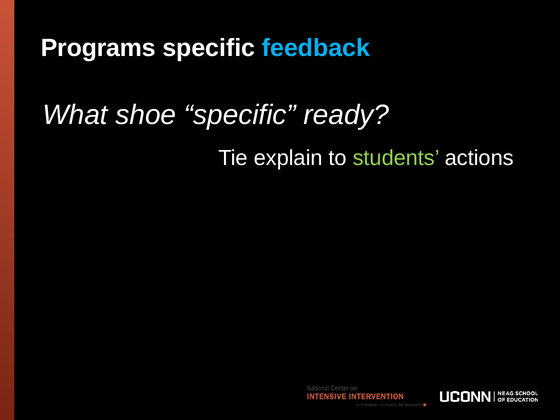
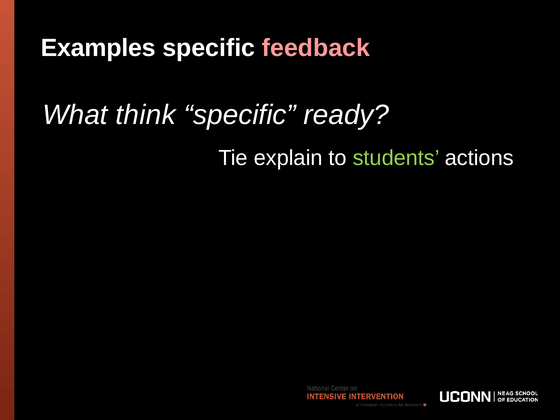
Programs: Programs -> Examples (98, 48)
feedback colour: light blue -> pink (316, 48)
shoe: shoe -> think (146, 115)
